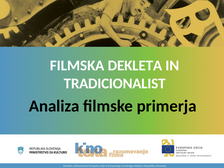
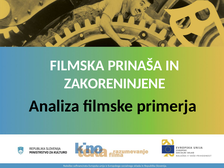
DEKLETA: DEKLETA -> PRINAŠA (135, 66)
TRADICIONALIST: TRADICIONALIST -> ZAKORENINJENE (115, 83)
